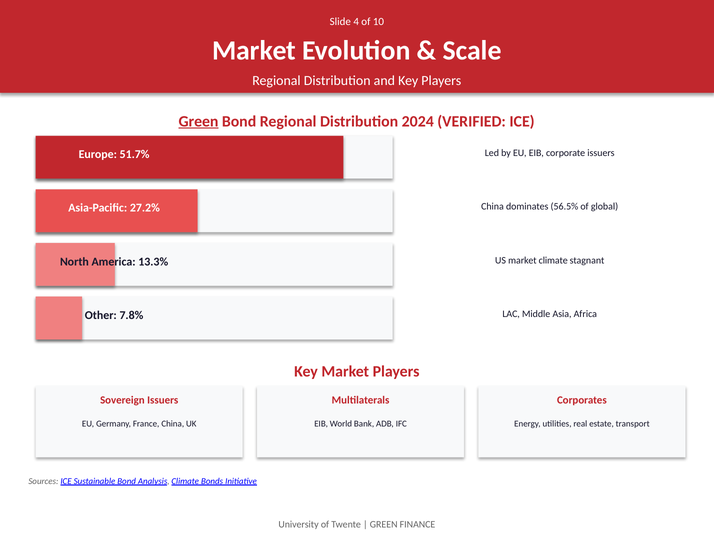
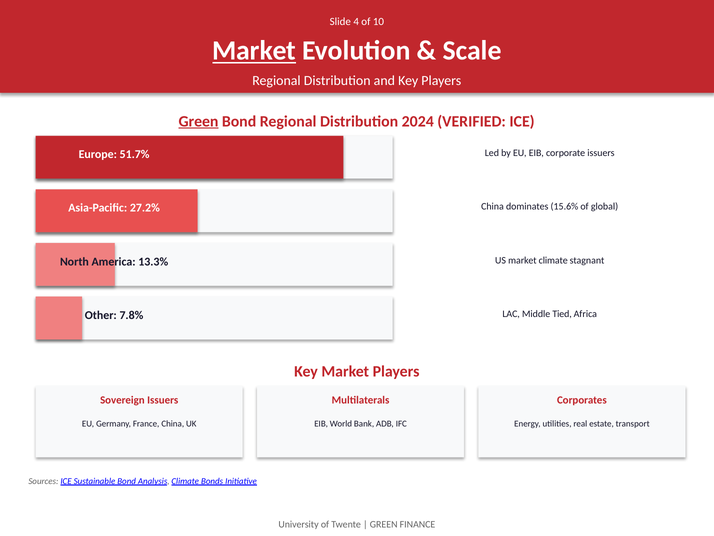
Market underline: none -> present (254, 51)
56.5%: 56.5% -> 15.6% (564, 206)
Asia: Asia -> Tied (562, 314)
